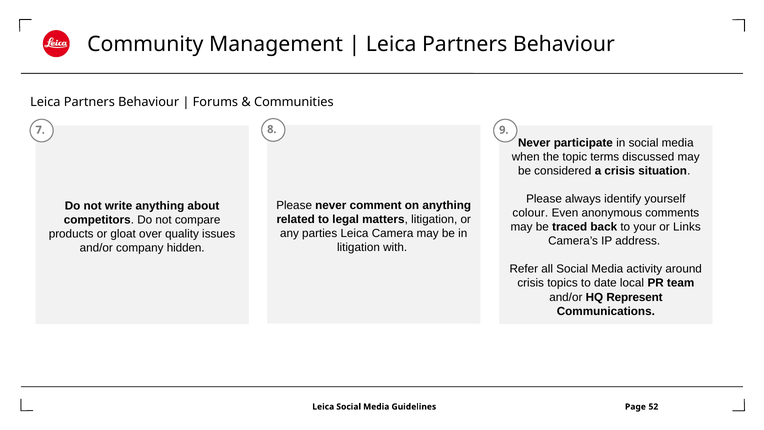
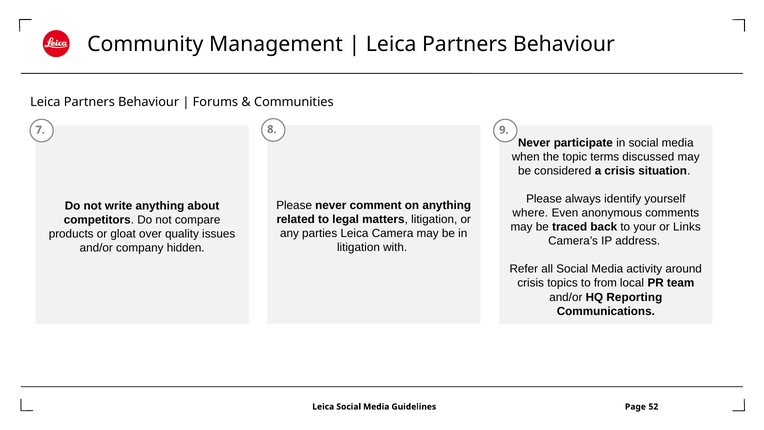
colour: colour -> where (530, 213)
date: date -> from (605, 283)
Represent: Represent -> Reporting (634, 297)
